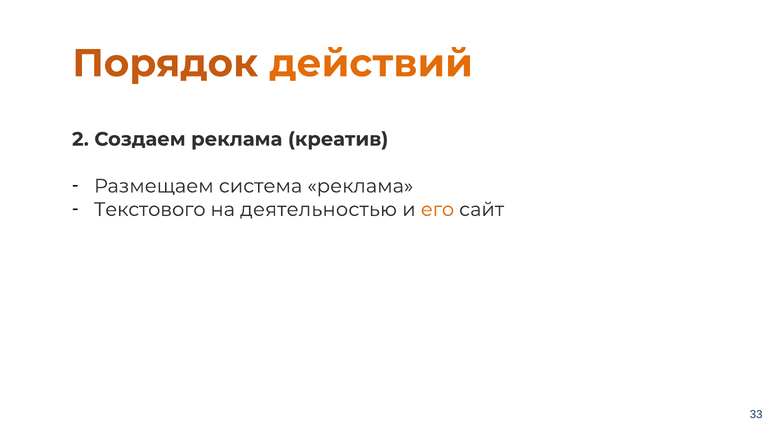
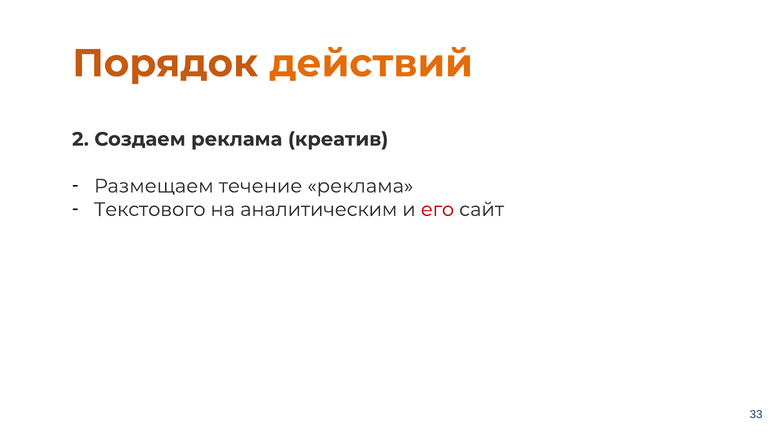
система: система -> течение (261, 186)
деятельностью: деятельностью -> аналитическим (319, 209)
его colour: orange -> red (437, 209)
